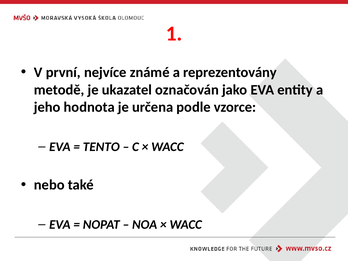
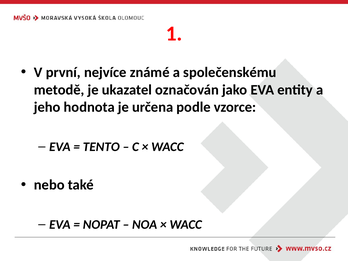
reprezentovány: reprezentovány -> společenskému (230, 72)
